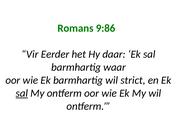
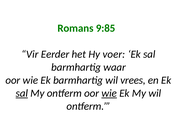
9:86: 9:86 -> 9:85 (106, 28)
daar: daar -> voer (114, 54)
strict: strict -> vrees (133, 80)
wie underline: none -> present (109, 93)
